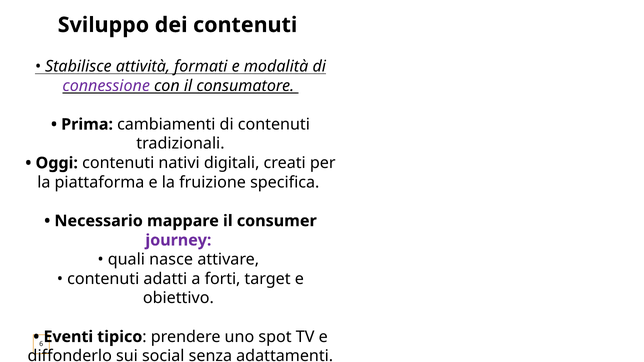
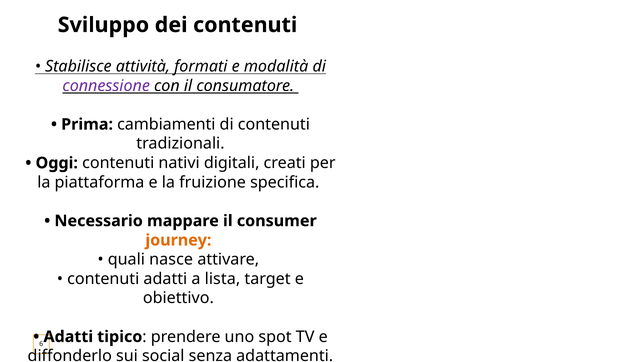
journey colour: purple -> orange (178, 240)
forti: forti -> lista (222, 279)
Eventi: Eventi -> Adatti (68, 337)
